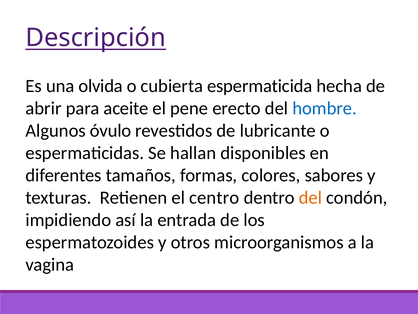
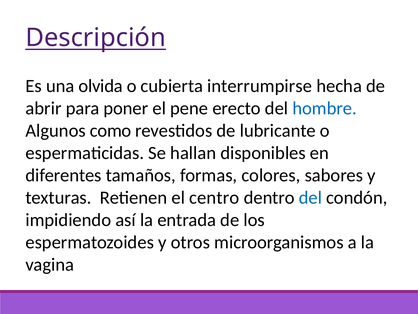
espermaticida: espermaticida -> interrumpirse (260, 86)
aceite: aceite -> poner (126, 108)
óvulo: óvulo -> como (111, 131)
del colour: orange -> blue (310, 197)
